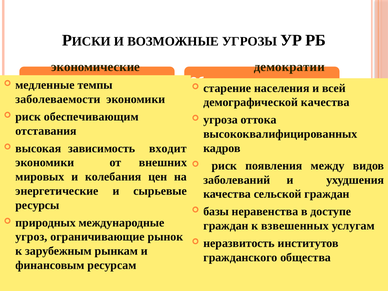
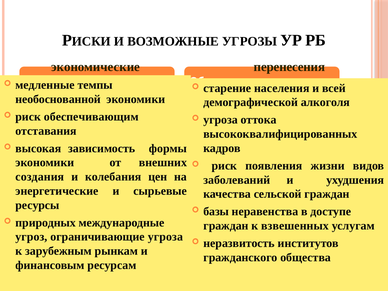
демократии: демократии -> перенесения (289, 67)
заболеваемости: заболеваемости -> необоснованной (58, 99)
демографической качества: качества -> алкоголя (325, 102)
входит: входит -> формы (168, 148)
между: между -> жизни (328, 166)
мировых: мировых -> создания (40, 177)
ограничивающие рынок: рынок -> угроза (165, 237)
